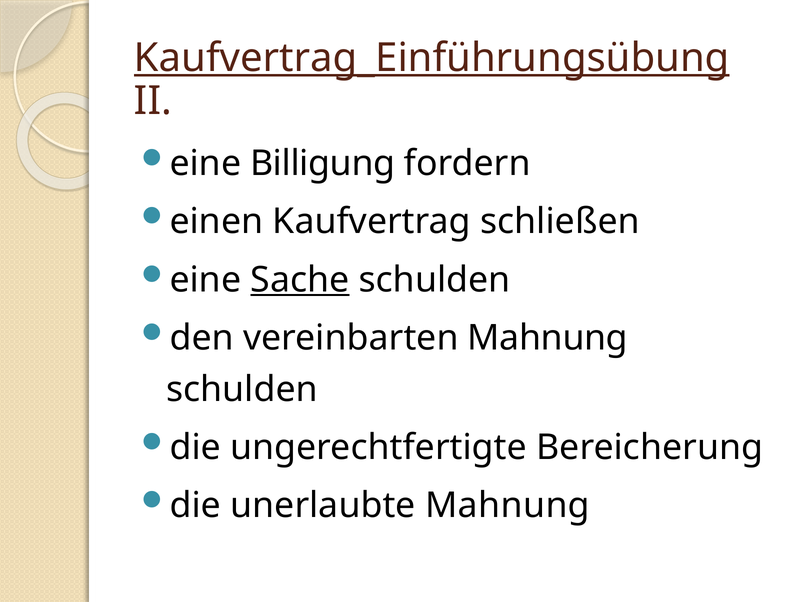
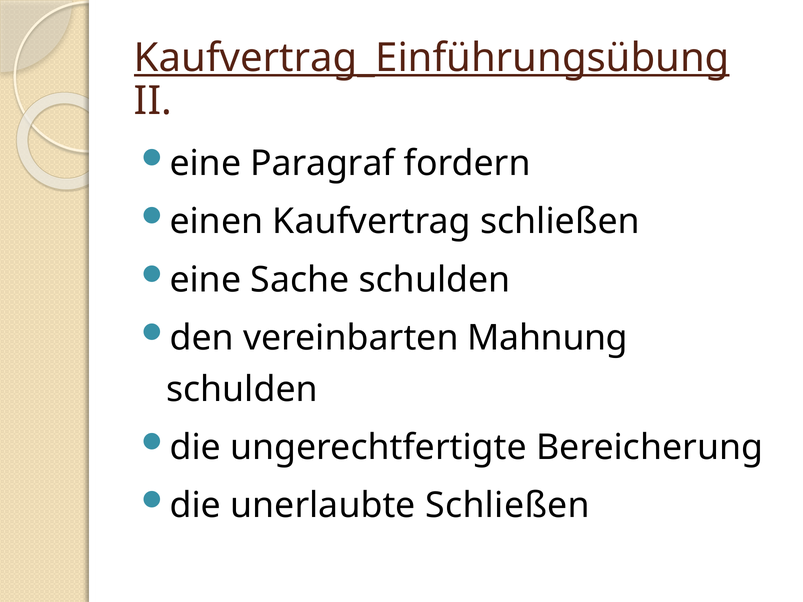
Billigung: Billigung -> Paragraf (323, 164)
Sache underline: present -> none (300, 280)
unerlaubte Mahnung: Mahnung -> Schließen (508, 506)
